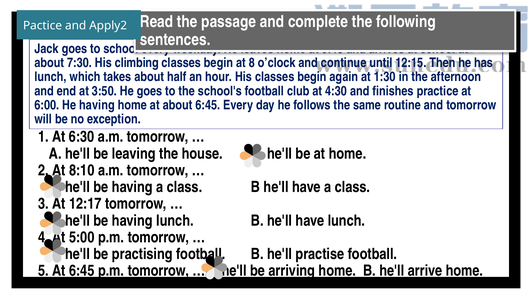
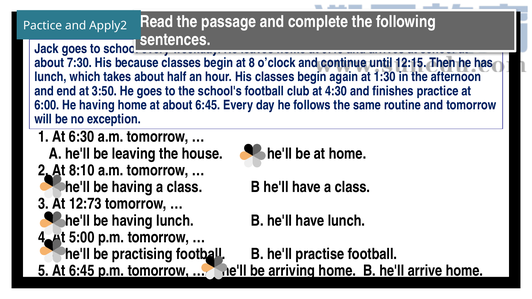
climbing: climbing -> because (137, 63)
12:17: 12:17 -> 12:73 (85, 204)
